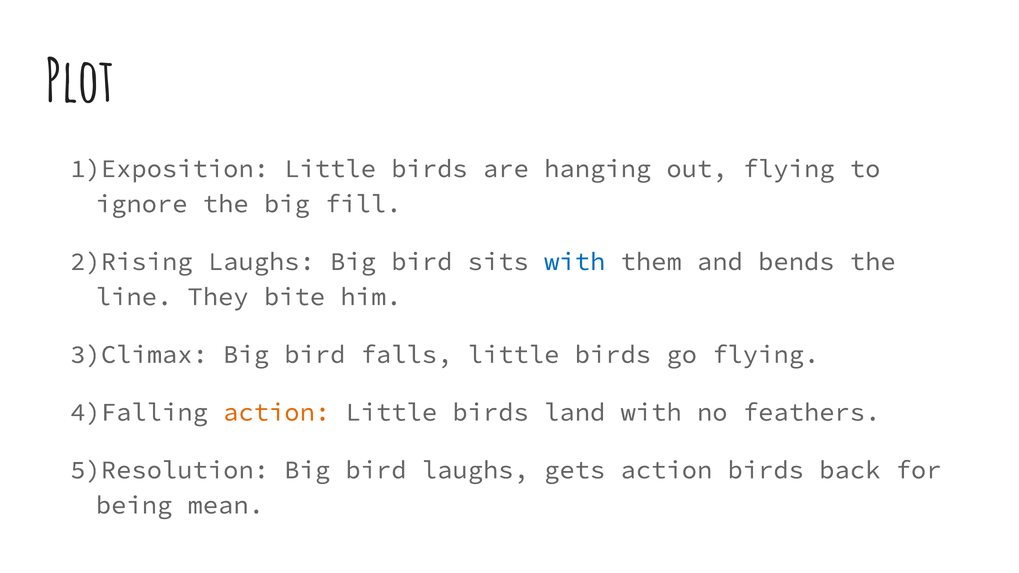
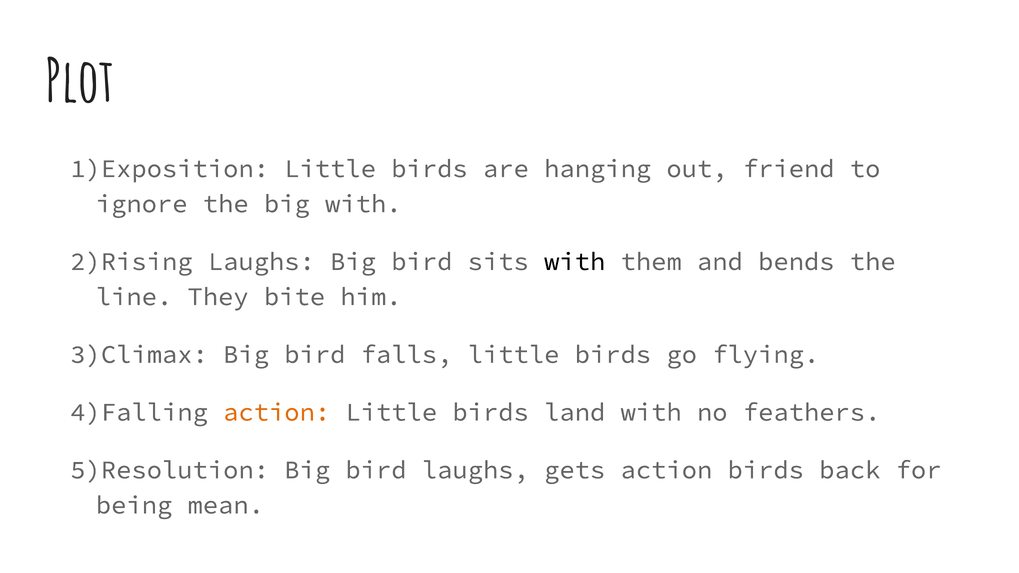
out flying: flying -> friend (789, 169)
big fill: fill -> with (363, 204)
with colour: blue -> black (575, 262)
